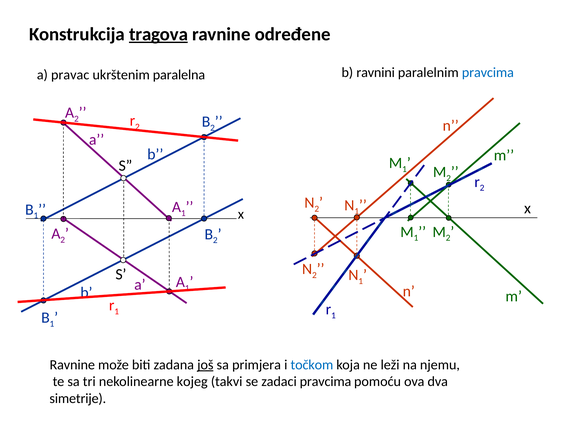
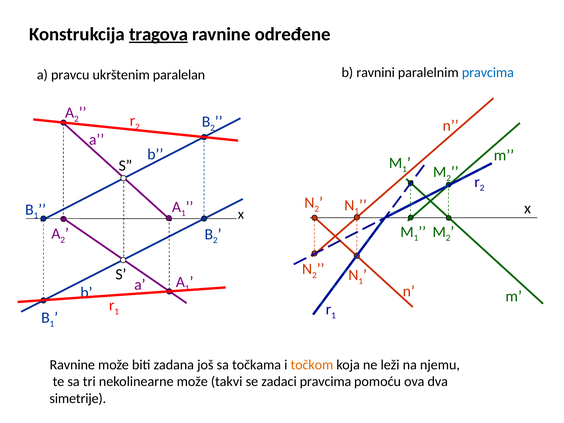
pravac: pravac -> pravcu (70, 75)
paralelna: paralelna -> paralelan (179, 75)
još underline: present -> none (205, 365)
primjera: primjera -> točkama (257, 365)
točkom colour: blue -> orange (312, 365)
nekolinearne kojeg: kojeg -> može (192, 382)
